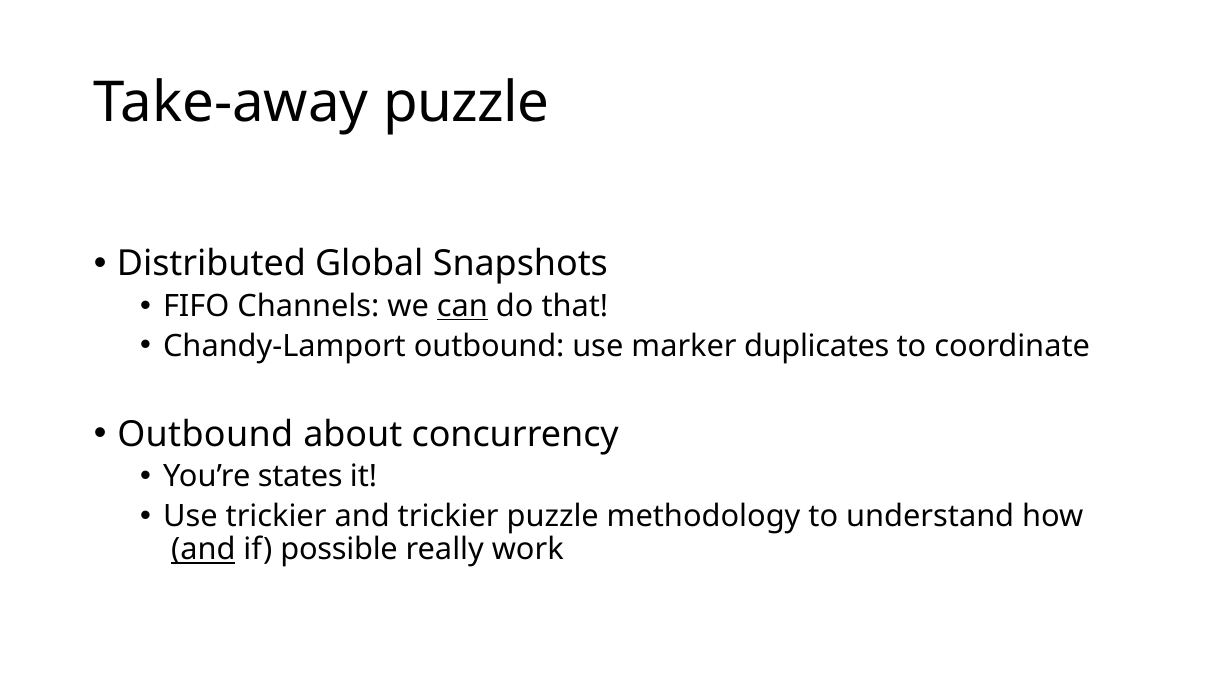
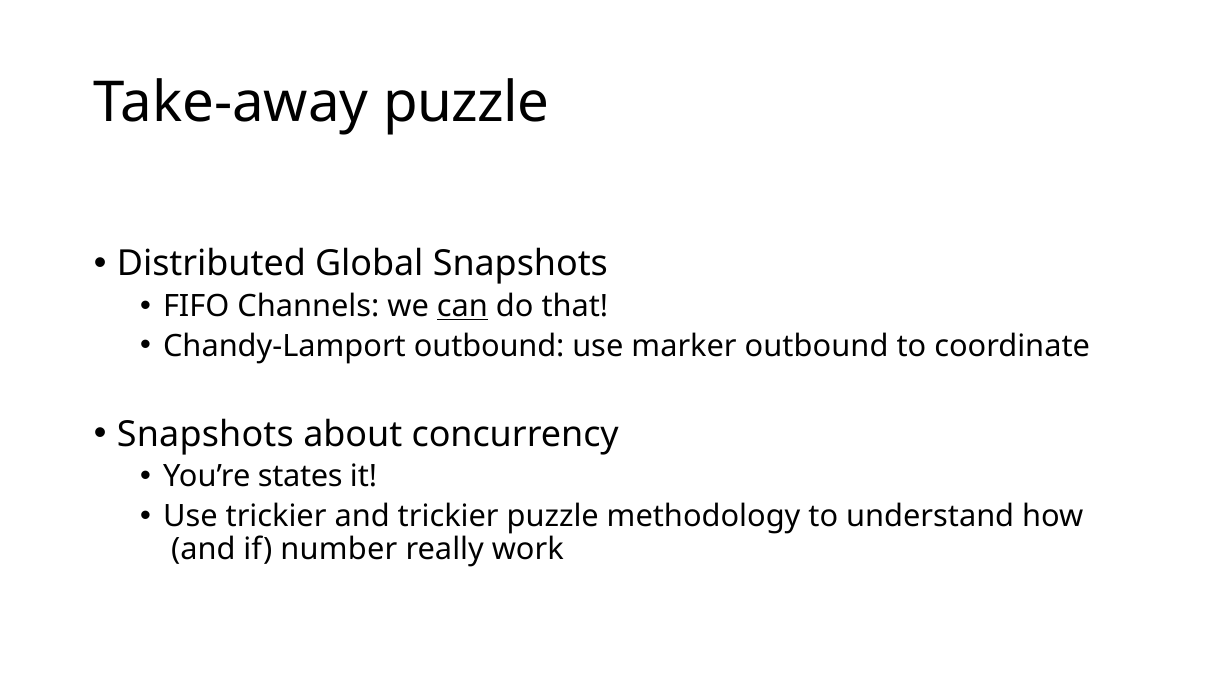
marker duplicates: duplicates -> outbound (817, 346)
Outbound: Outbound -> Snapshots (205, 435)
and underline: present -> none (203, 550)
possible: possible -> number (339, 550)
